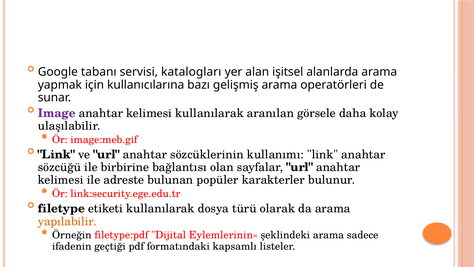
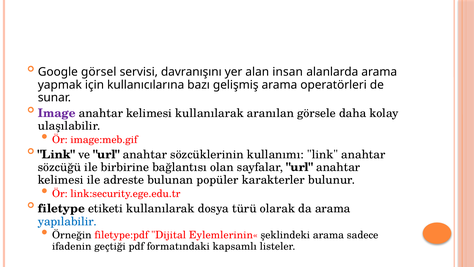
tabanı: tabanı -> görsel (99, 72)
katalogları: katalogları -> davranışını (191, 72)
işitsel: işitsel -> insan (288, 72)
yapılabilir colour: orange -> blue (67, 221)
